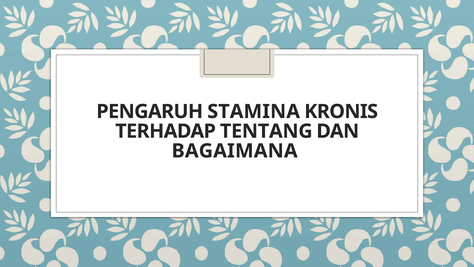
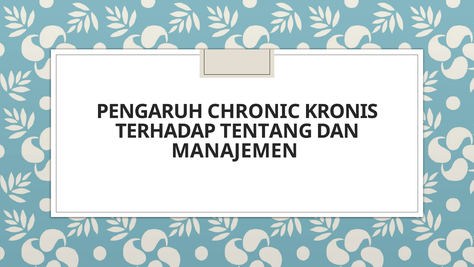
STAMINA: STAMINA -> CHRONIC (254, 111)
BAGAIMANA: BAGAIMANA -> MANAJEMEN (235, 151)
